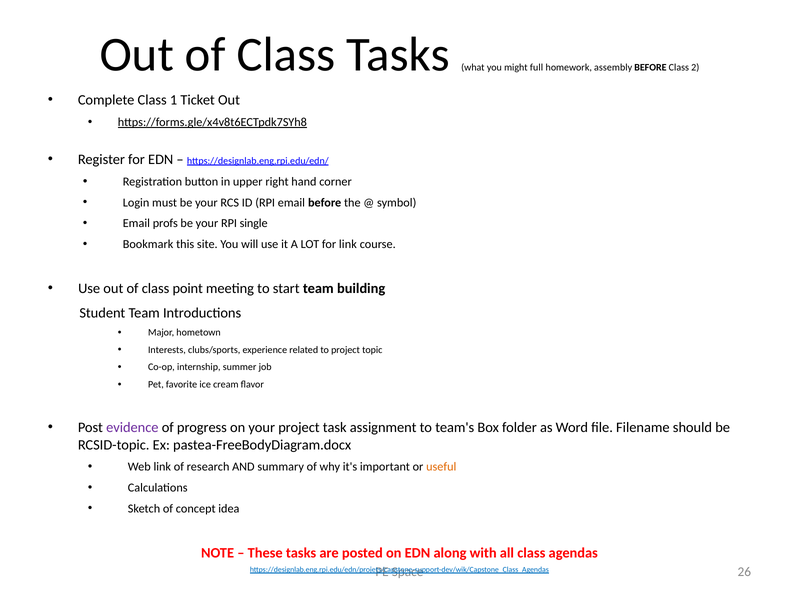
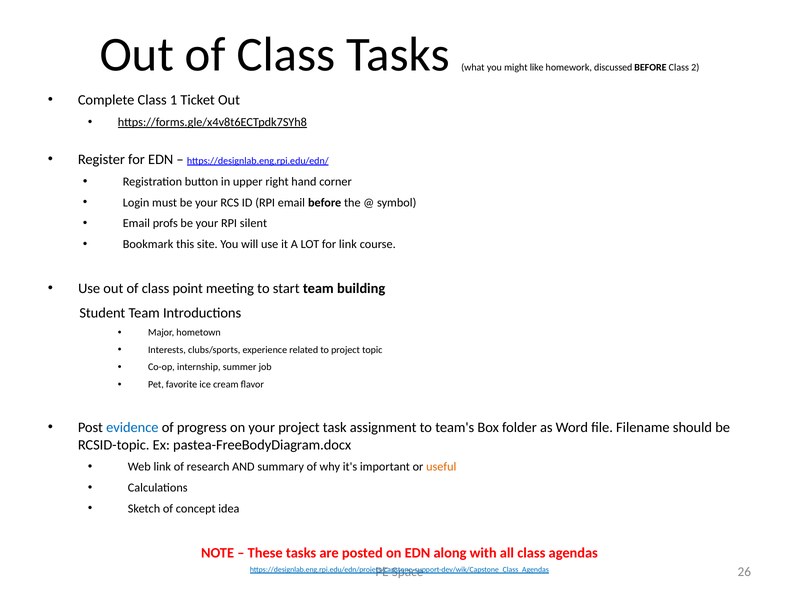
full: full -> like (537, 67)
assembly: assembly -> discussed (613, 67)
single: single -> silent (254, 224)
evidence colour: purple -> blue (132, 428)
